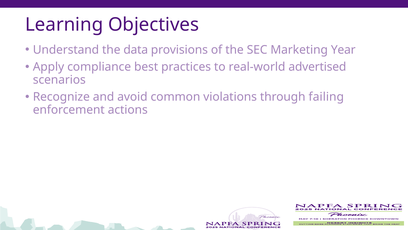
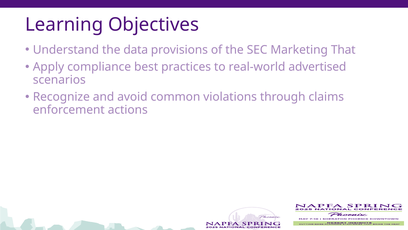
Year: Year -> That (343, 50)
failing: failing -> claims (326, 97)
